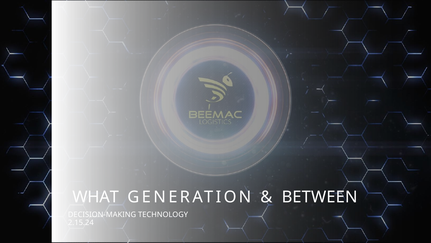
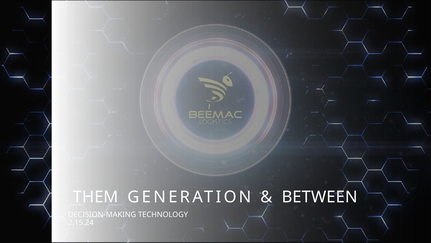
WHAT: WHAT -> THEM (96, 197)
